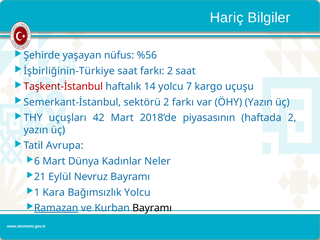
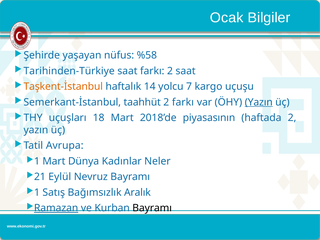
Hariç: Hariç -> Ocak (227, 18)
%56: %56 -> %58 (147, 55)
İşbirliğinin-Türkiye: İşbirliğinin-Türkiye -> Tarihinden-Türkiye (69, 71)
Taşkent-İstanbul colour: red -> orange (63, 87)
sektörü: sektörü -> taahhüt (142, 102)
Yazın underline: none -> present (259, 102)
42: 42 -> 18 (99, 118)
6: 6 -> 1 (37, 161)
Kara: Kara -> Satış (54, 192)
Bağımsızlık Yolcu: Yolcu -> Aralık (137, 192)
